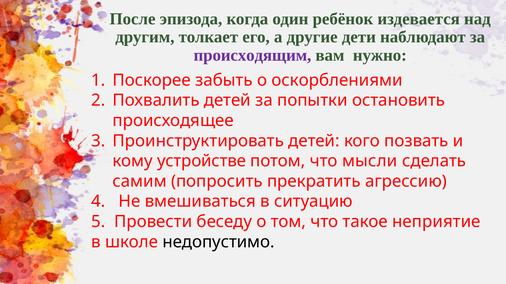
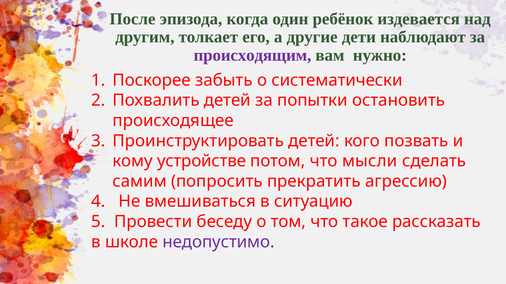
оскорблениями: оскорблениями -> систематически (337, 80)
неприятие: неприятие -> рассказать (436, 222)
недопустимо colour: black -> purple (219, 242)
